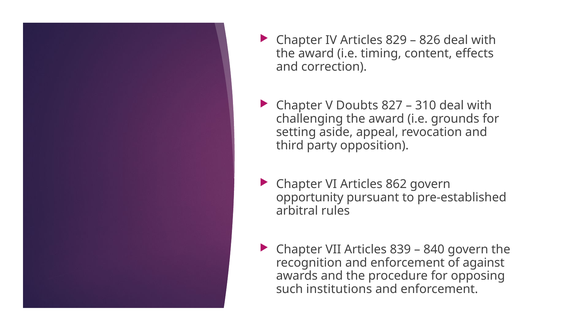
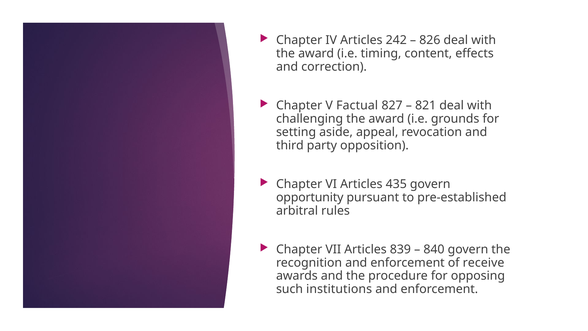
829: 829 -> 242 (396, 40)
Doubts: Doubts -> Factual (357, 105)
310: 310 -> 821 (426, 105)
862: 862 -> 435 (396, 184)
against: against -> receive (484, 262)
